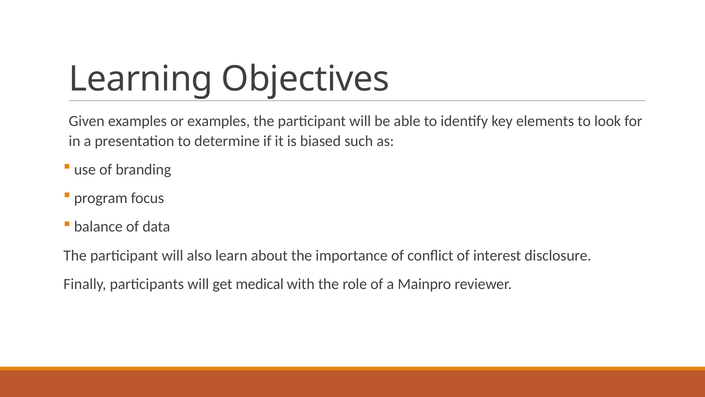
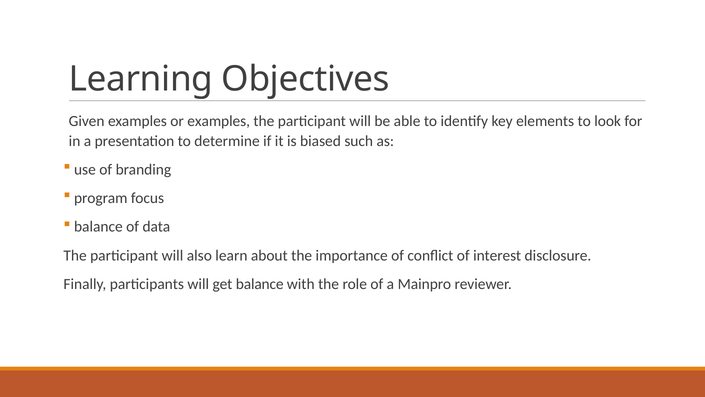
get medical: medical -> balance (260, 284)
